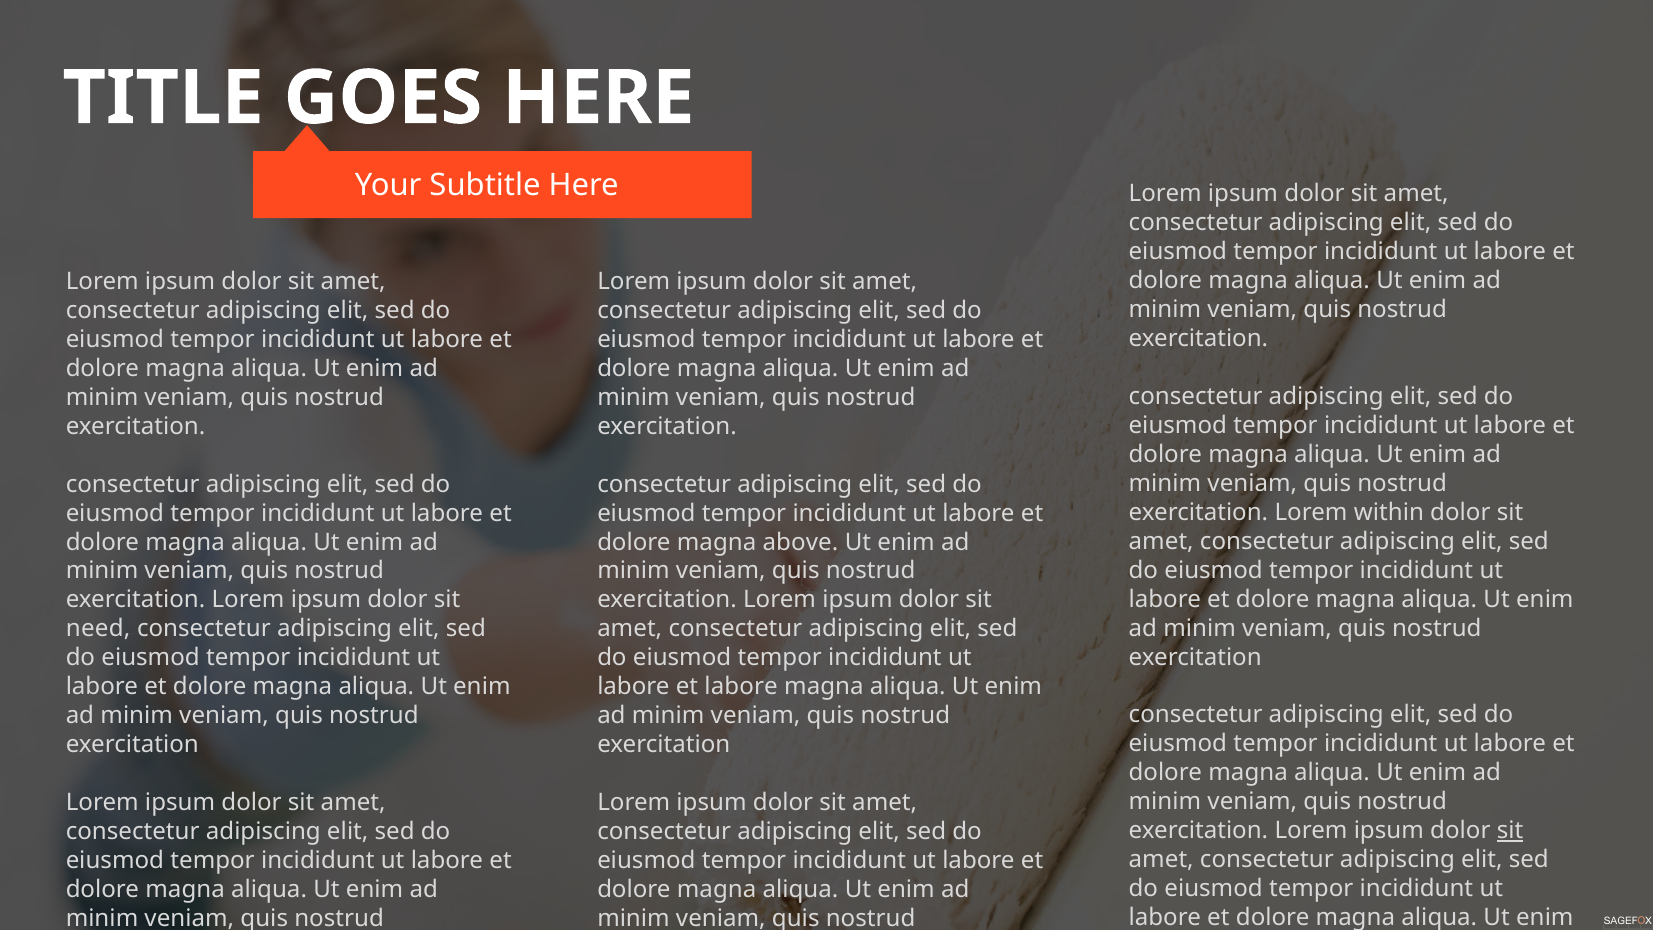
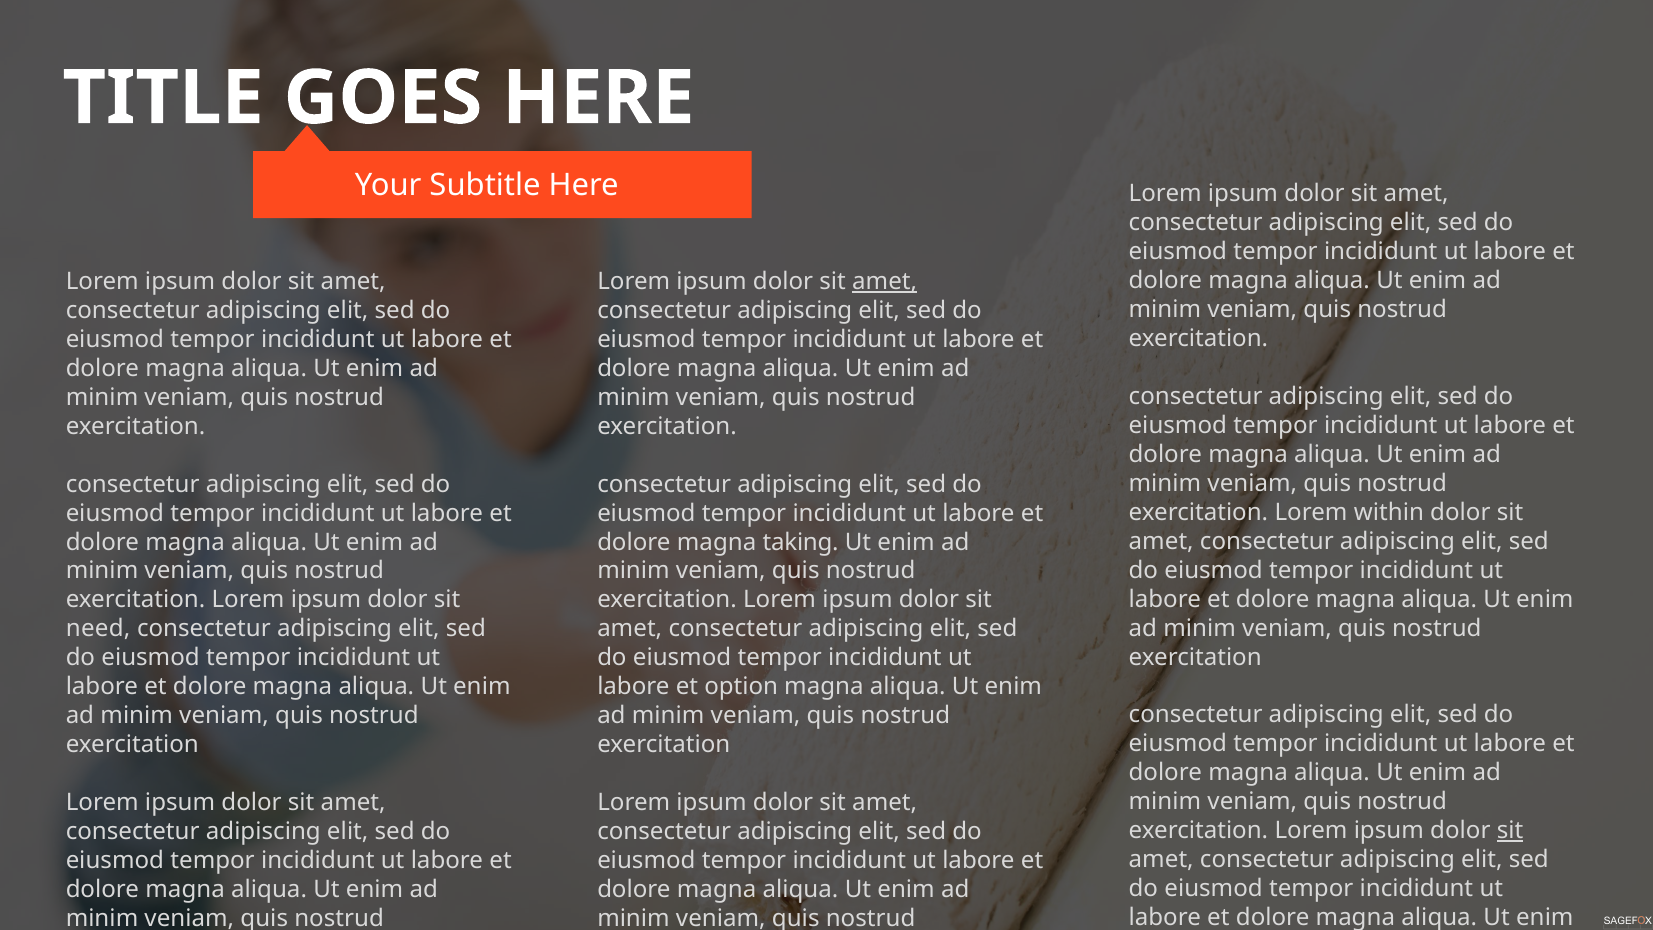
amet underline: none -> present (885, 281)
above: above -> taking (801, 542)
et labore: labore -> option (741, 687)
